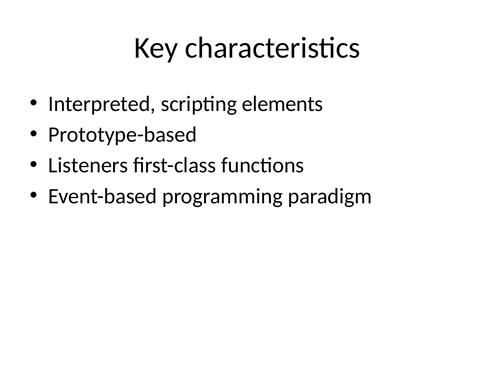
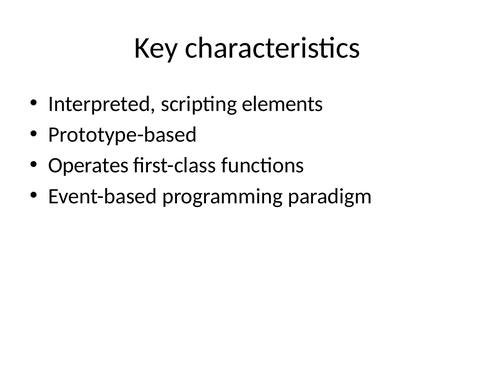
Listeners: Listeners -> Operates (88, 165)
